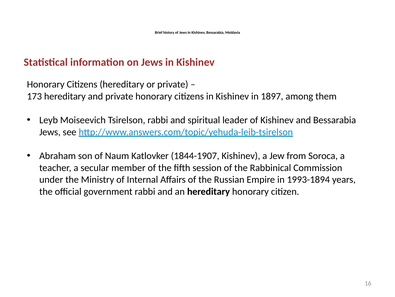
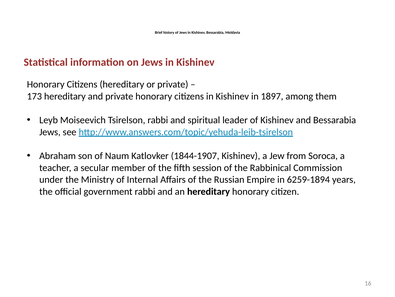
1993-1894: 1993-1894 -> 6259-1894 (308, 179)
